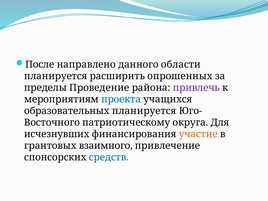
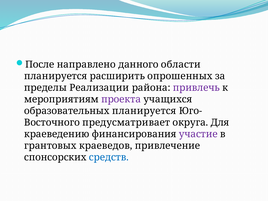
Проведение: Проведение -> Реализации (99, 88)
проекта colour: blue -> purple (121, 99)
патриотическому: патриотическому -> предусматривает (126, 123)
исчезнувших: исчезнувших -> краеведению (57, 134)
участие colour: orange -> purple (198, 134)
взаимного: взаимного -> краеведов (106, 146)
